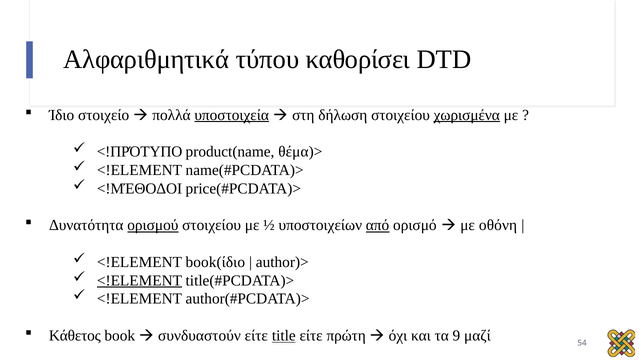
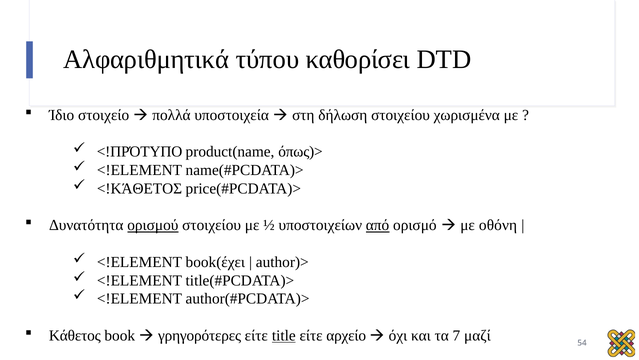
υποστοιχεία underline: present -> none (232, 115)
χωρισμένα underline: present -> none (467, 115)
θέμα)>: θέμα)> -> όπως)> (300, 152)
<!ΜΈΘΟΔΟΙ: <!ΜΈΘΟΔΟΙ -> <!ΚΆΘΕΤΟΣ (139, 188)
book(ίδιο: book(ίδιο -> book(έχει (215, 262)
<!ELEMENT underline: present -> none (139, 280)
συνδυαστούν: συνδυαστούν -> γρηγορότερες (200, 335)
πρώτη: πρώτη -> αρχείο (346, 335)
9: 9 -> 7 (456, 335)
